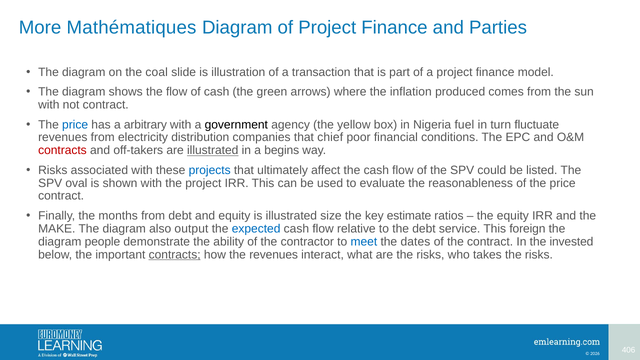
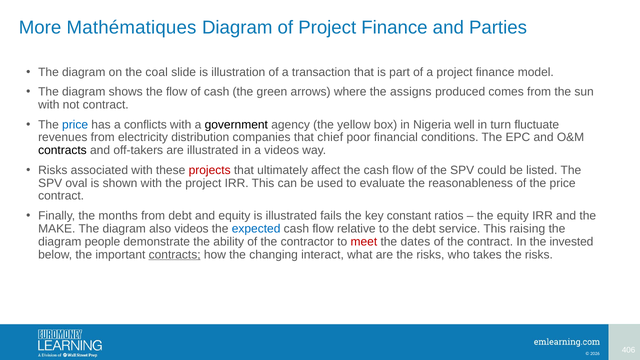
inflation: inflation -> assigns (411, 92)
arbitrary: arbitrary -> conflicts (145, 125)
fuel: fuel -> well (464, 125)
contracts colour: red -> black (62, 150)
illustrated underline: present -> none (213, 150)
a begins: begins -> videos (282, 150)
projects colour: blue -> red (210, 170)
size: size -> fails (331, 216)
estimate: estimate -> constant (409, 216)
also output: output -> videos (192, 229)
foreign: foreign -> raising (527, 229)
meet colour: blue -> red (364, 242)
the revenues: revenues -> changing (274, 255)
